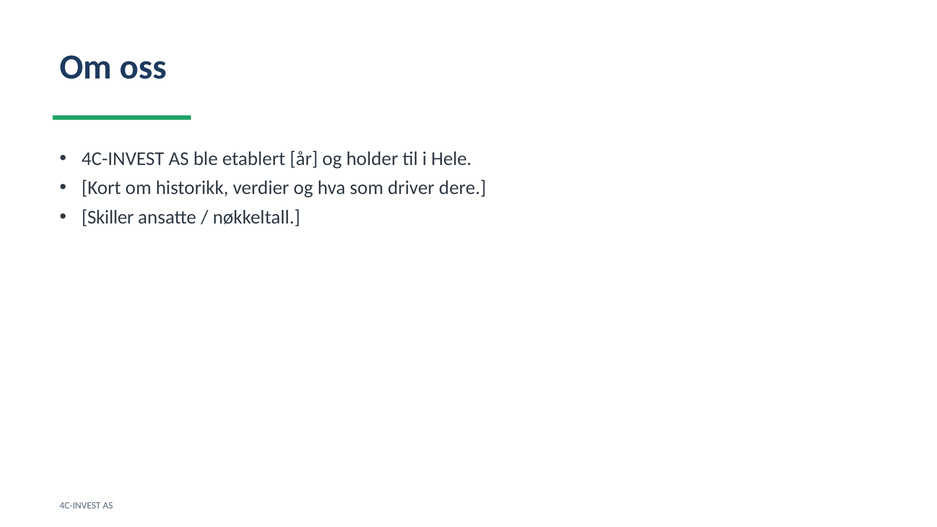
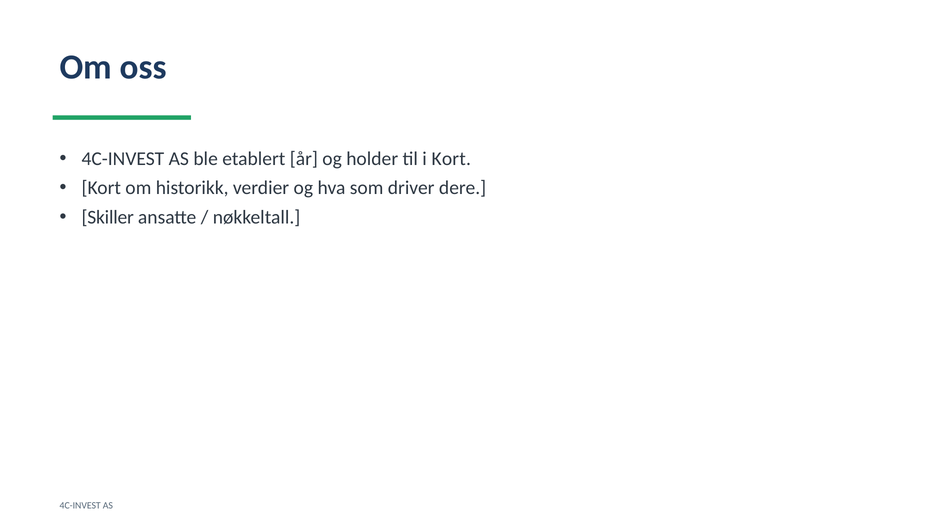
i Hele: Hele -> Kort (451, 159)
